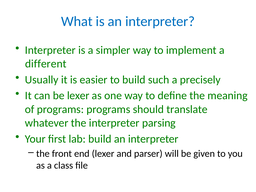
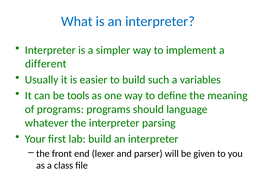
precisely: precisely -> variables (200, 80)
be lexer: lexer -> tools (78, 96)
translate: translate -> language (187, 109)
